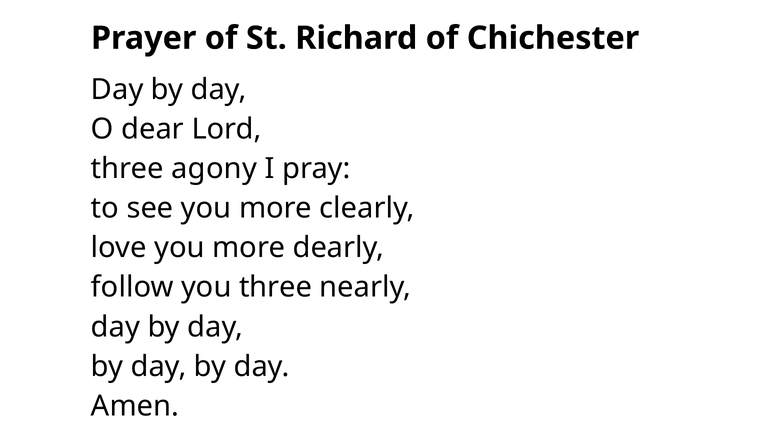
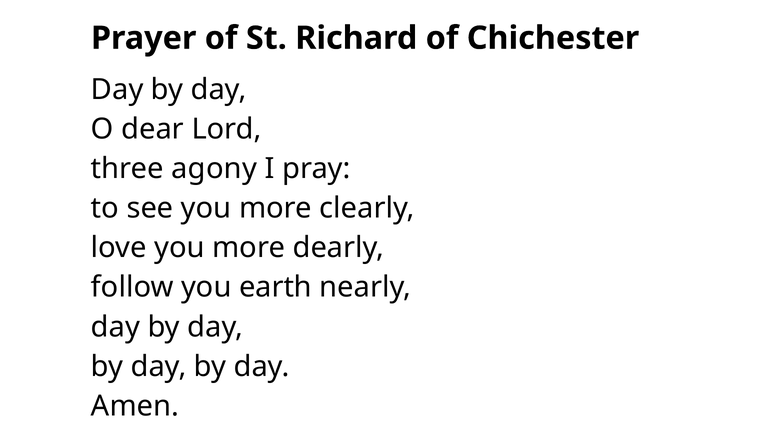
you three: three -> earth (276, 287)
